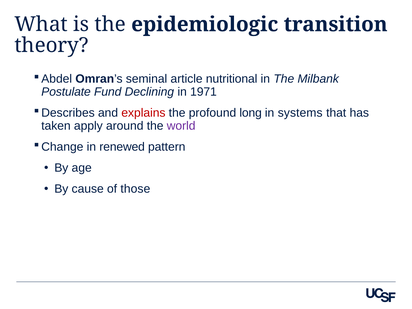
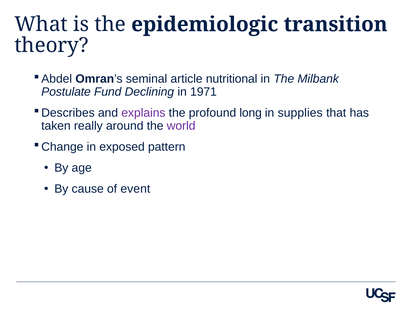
explains colour: red -> purple (143, 113)
systems: systems -> supplies (300, 113)
apply: apply -> really (88, 126)
renewed: renewed -> exposed (122, 147)
those: those -> event (135, 189)
